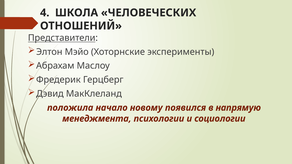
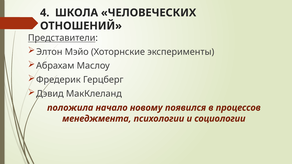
напрямую: напрямую -> процессов (238, 108)
